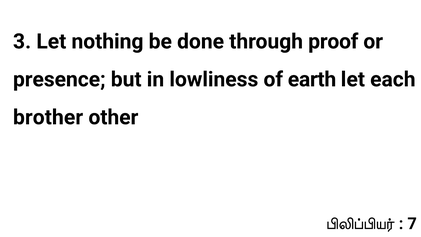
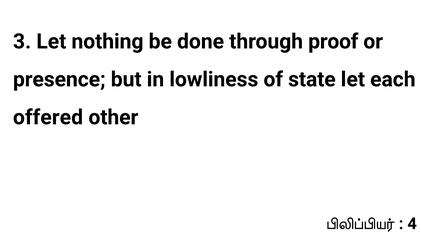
earth: earth -> state (312, 79)
brother: brother -> offered (48, 117)
7: 7 -> 4 (412, 224)
